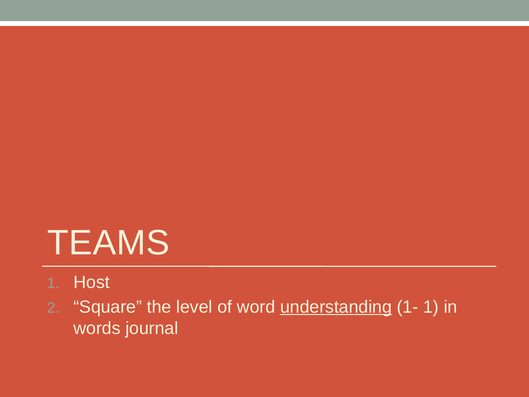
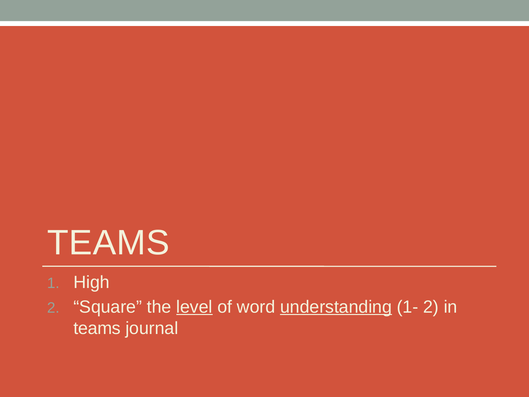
Host: Host -> High (92, 282)
level underline: none -> present (194, 307)
1- 1: 1 -> 2 (431, 307)
words: words -> teams (97, 328)
